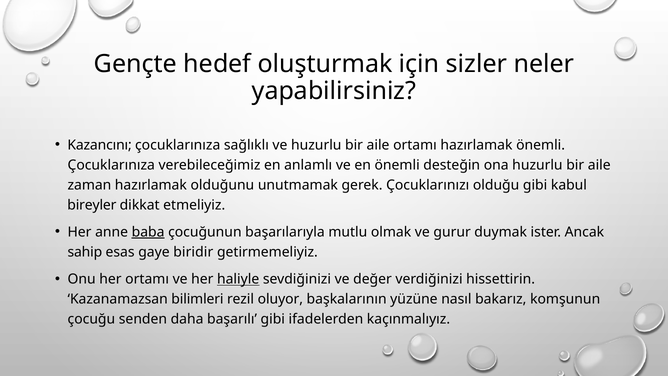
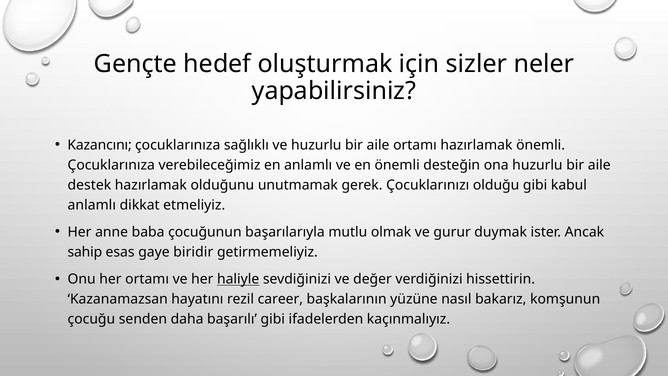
zaman: zaman -> destek (89, 185)
bireyler: bireyler -> anlamlı (92, 205)
baba underline: present -> none (148, 232)
bilimleri: bilimleri -> hayatını (197, 299)
oluyor: oluyor -> career (280, 299)
